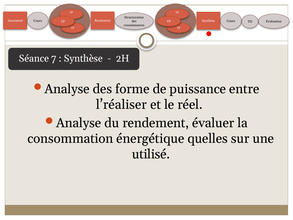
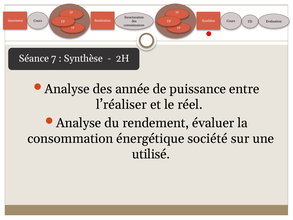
forme: forme -> année (132, 89)
quelles: quelles -> société (208, 138)
